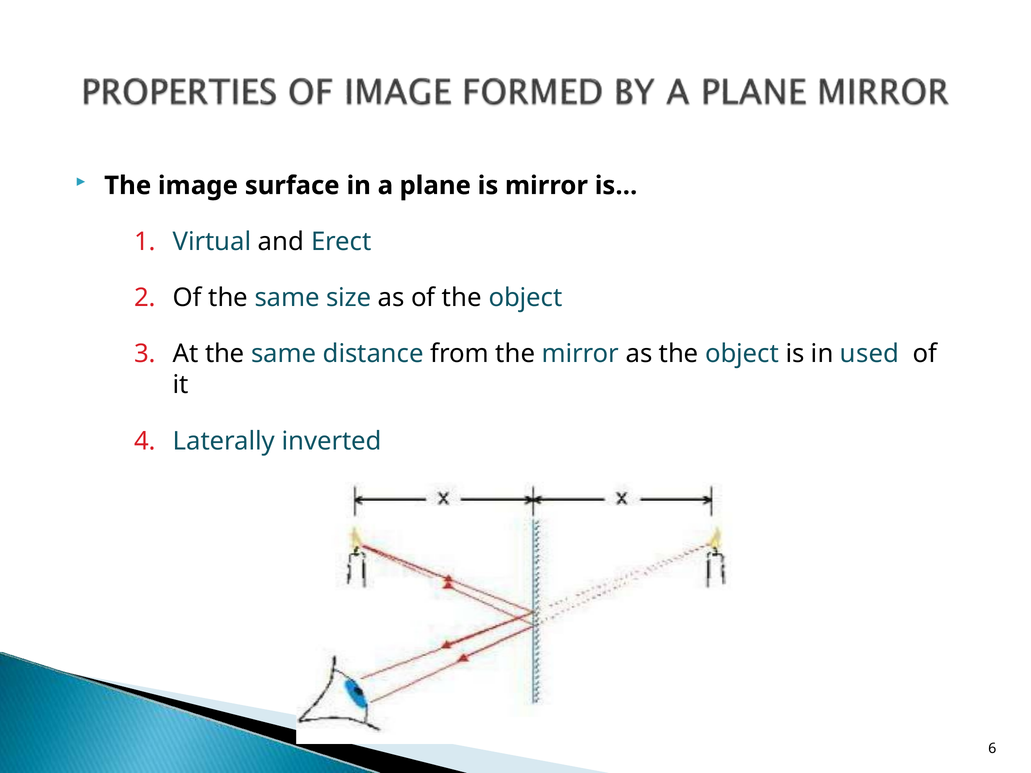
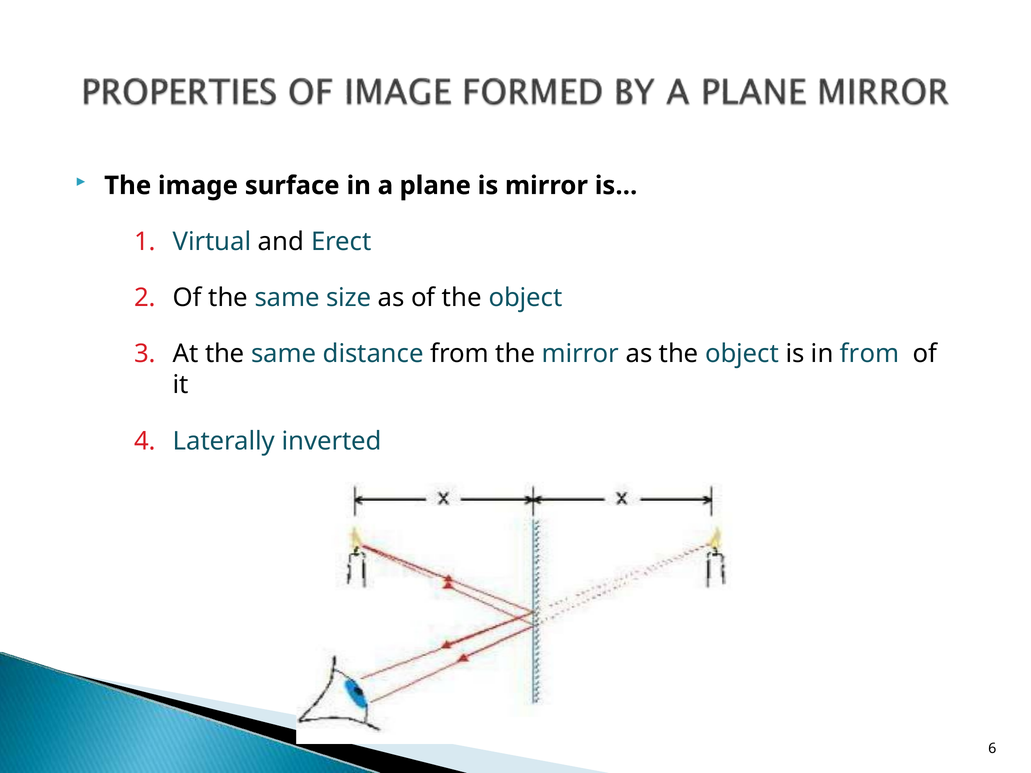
in used: used -> from (870, 354)
